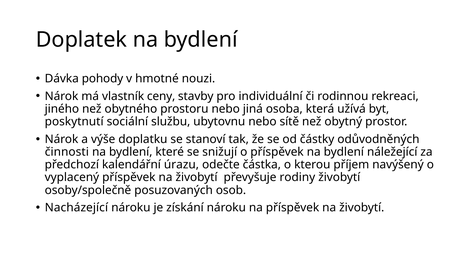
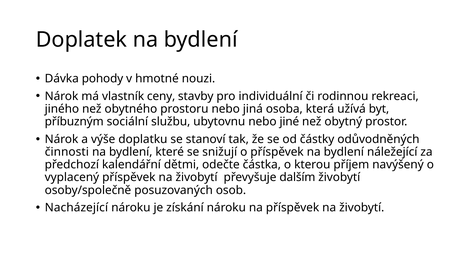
poskytnutí: poskytnutí -> příbuzným (74, 122)
sítě: sítě -> jiné (289, 122)
úrazu: úrazu -> dětmi (181, 165)
rodiny: rodiny -> dalším (297, 177)
